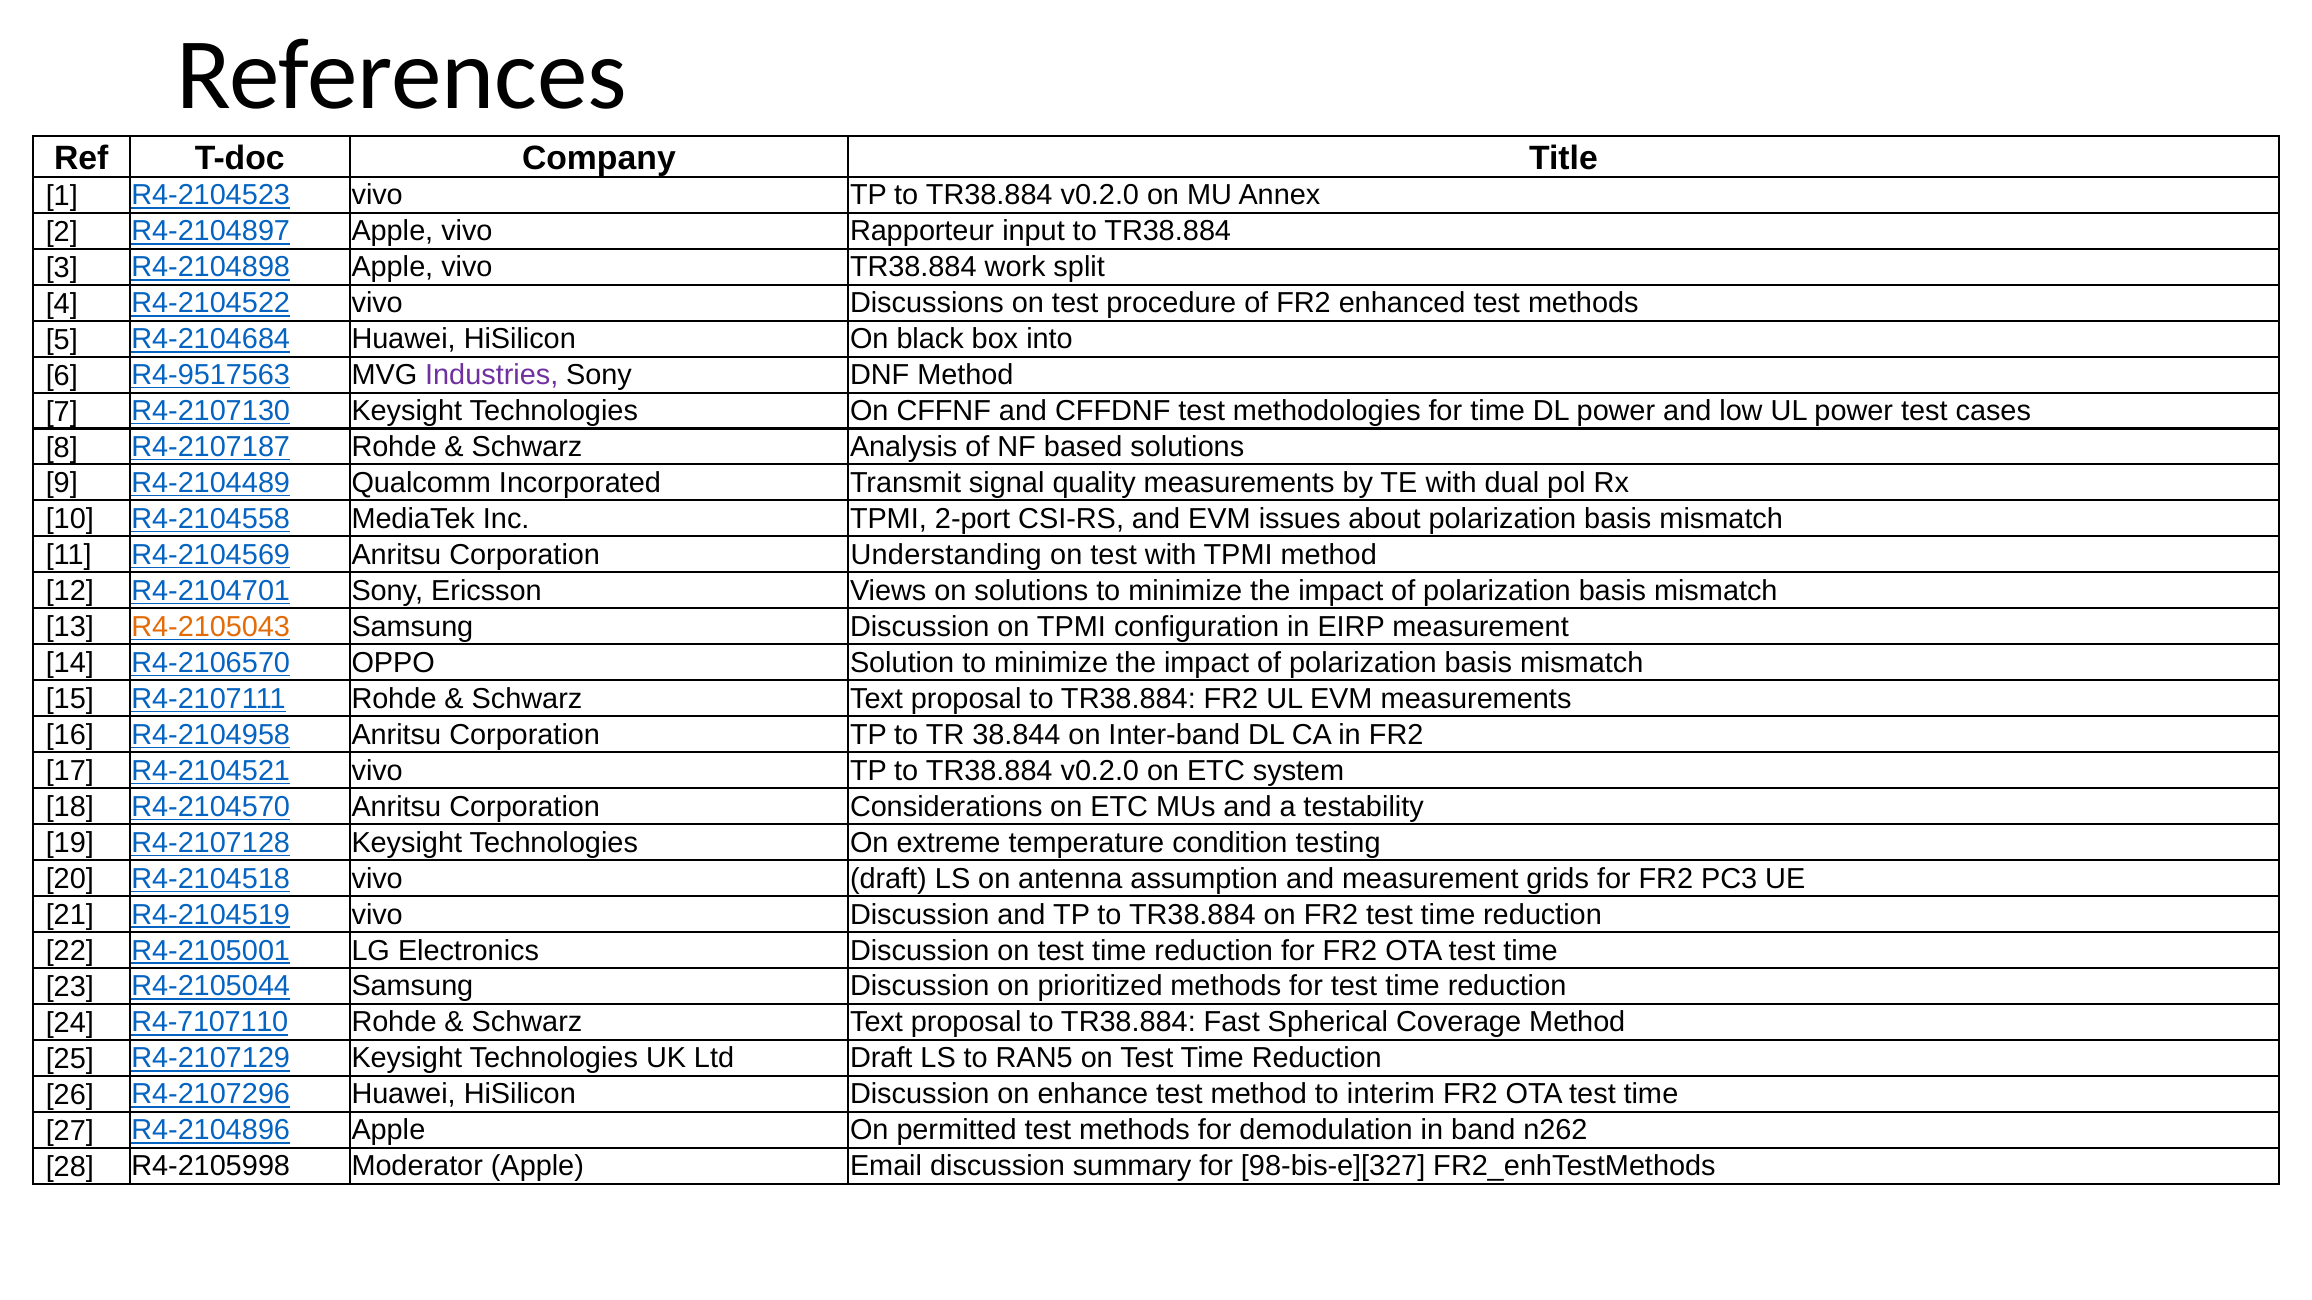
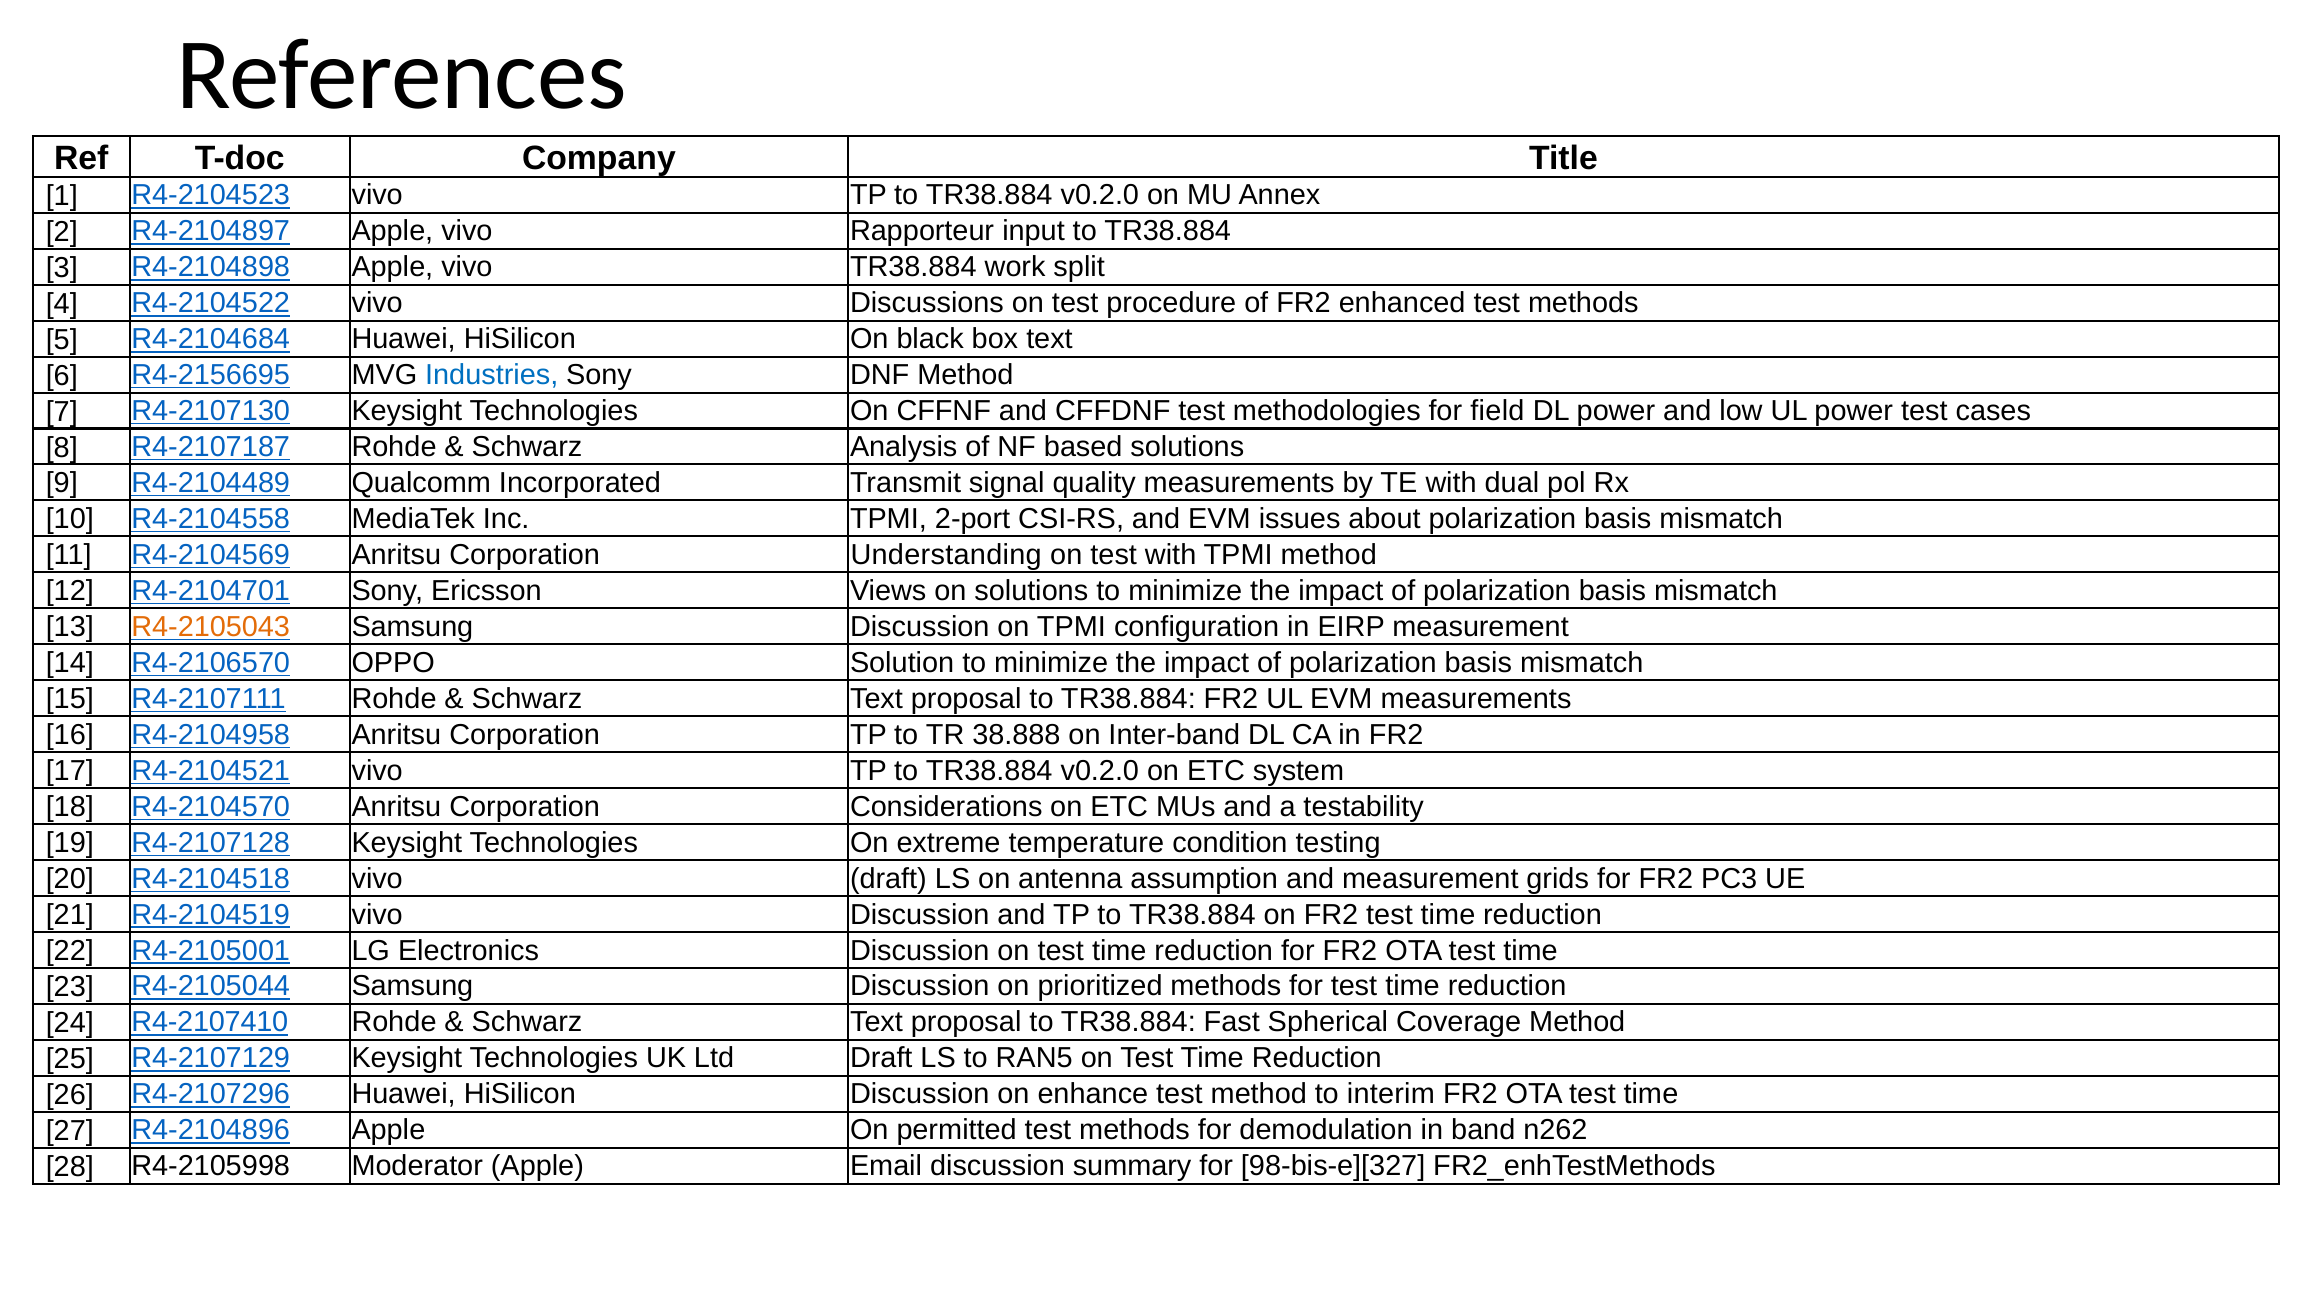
box into: into -> text (1049, 339)
R4-9517563: R4-9517563 -> R4-2156695 (211, 375)
Industries colour: purple -> blue (492, 375)
for time: time -> field (1497, 411)
38.844: 38.844 -> 38.888 (1016, 735)
R4-7107110: R4-7107110 -> R4-2107410 (210, 1023)
